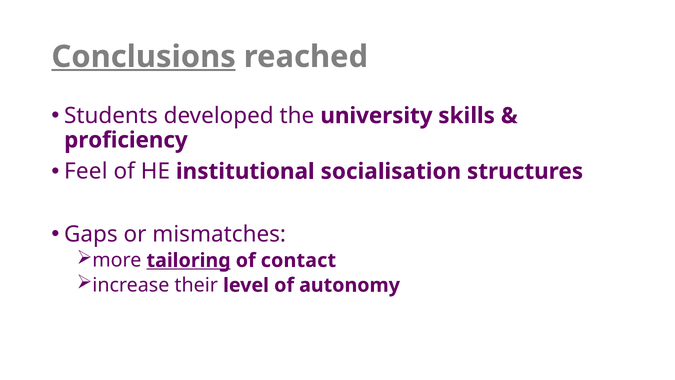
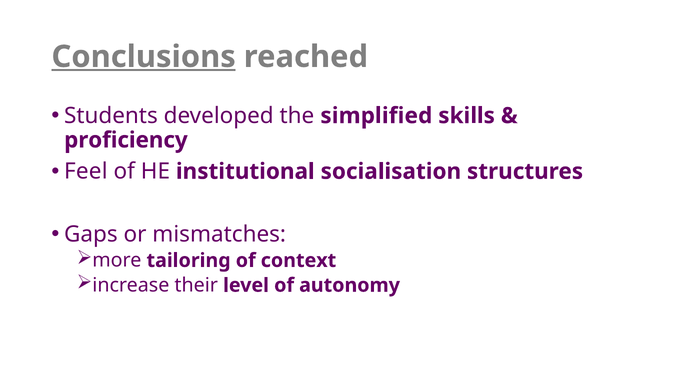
university: university -> simplified (376, 116)
tailoring underline: present -> none (189, 260)
contact: contact -> context (298, 260)
